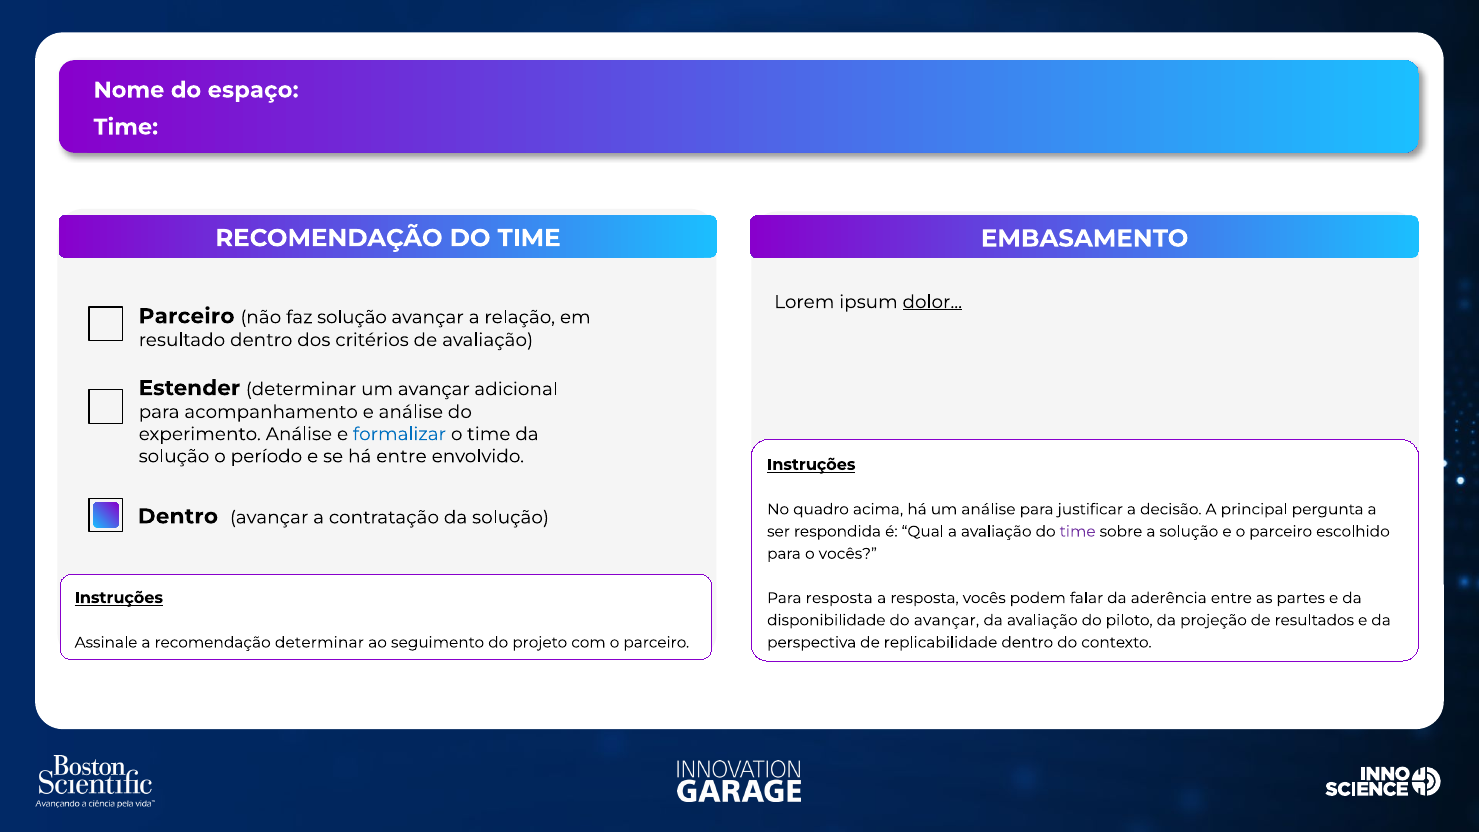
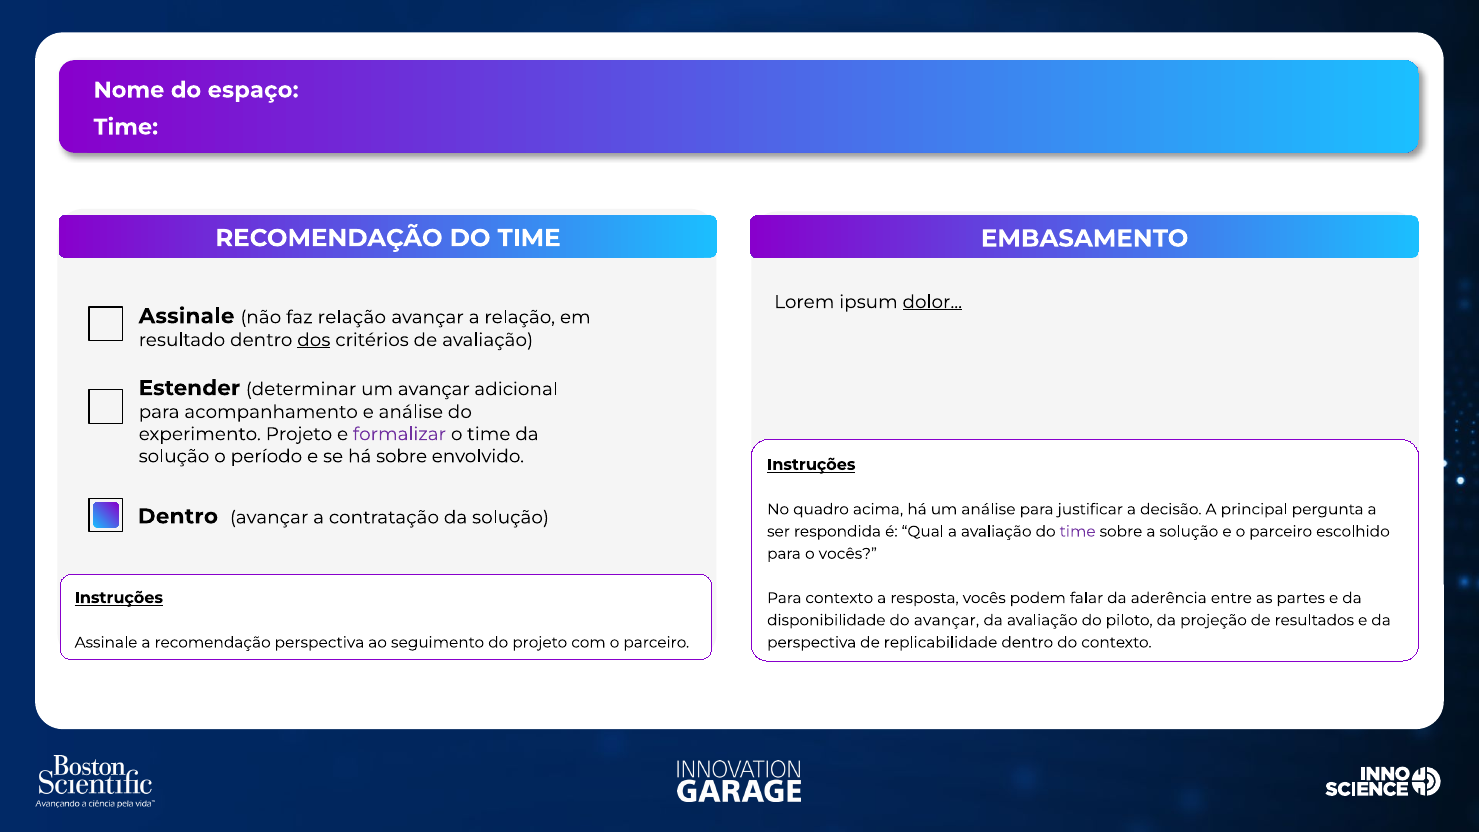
Parceiro: Parceiro -> Assinale (187, 316)
faz solução: solução -> relação (352, 317)
dos underline: none -> present (314, 340)
experimento Análise: Análise -> Projeto (299, 434)
formalizar colour: blue -> purple (399, 434)
há entre: entre -> sobre (402, 456)
Para resposta: resposta -> contexto (839, 598)
recomendação determinar: determinar -> perspectiva (319, 642)
